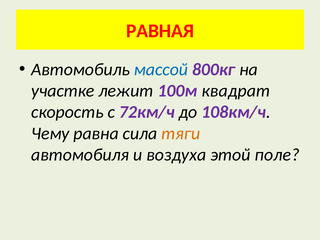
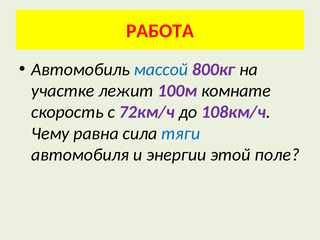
РАВНАЯ: РАВНАЯ -> РАБОТА (160, 31)
квадрат: квадрат -> комнате (236, 91)
тяги colour: orange -> blue (181, 133)
воздуха: воздуха -> энергии (176, 155)
